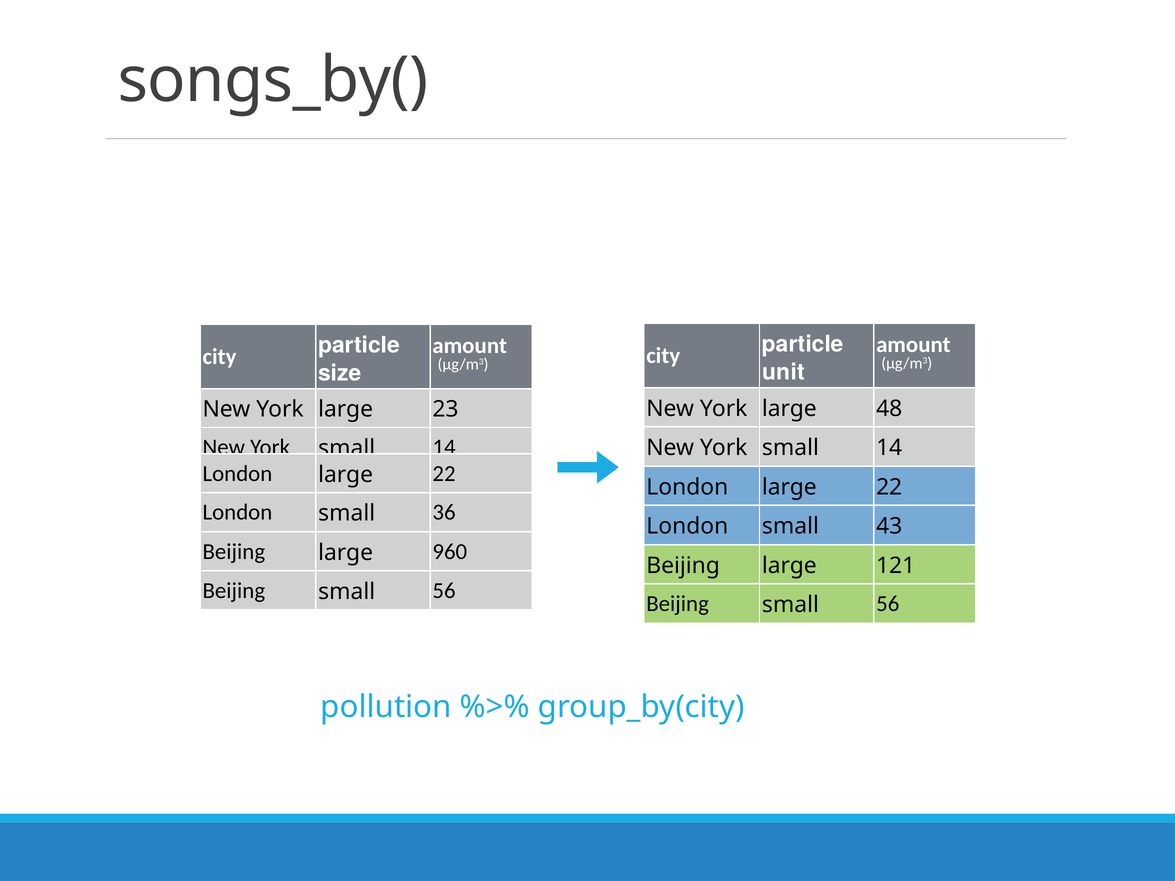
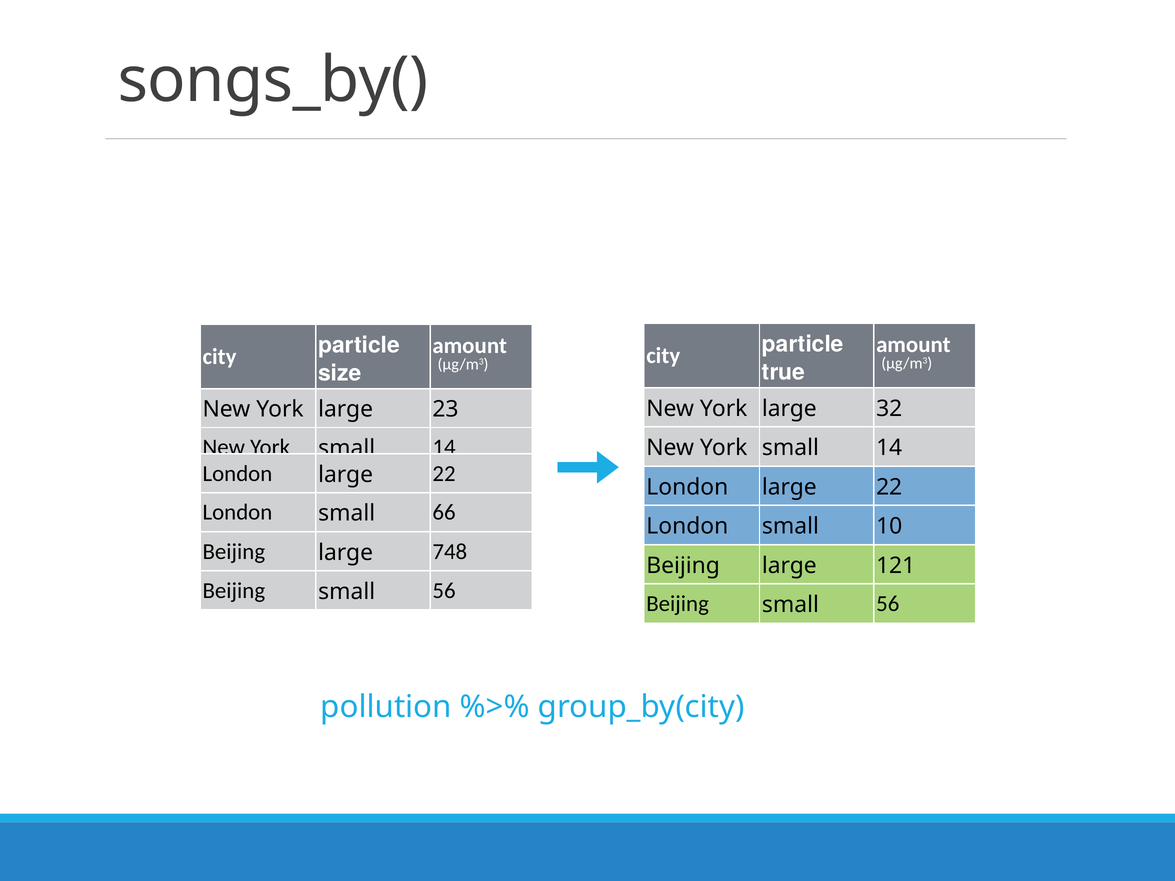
unit: unit -> true (784, 372)
48: 48 -> 32 (889, 409)
36: 36 -> 66 (444, 513)
43: 43 -> 10 (889, 527)
960: 960 -> 748 (450, 552)
